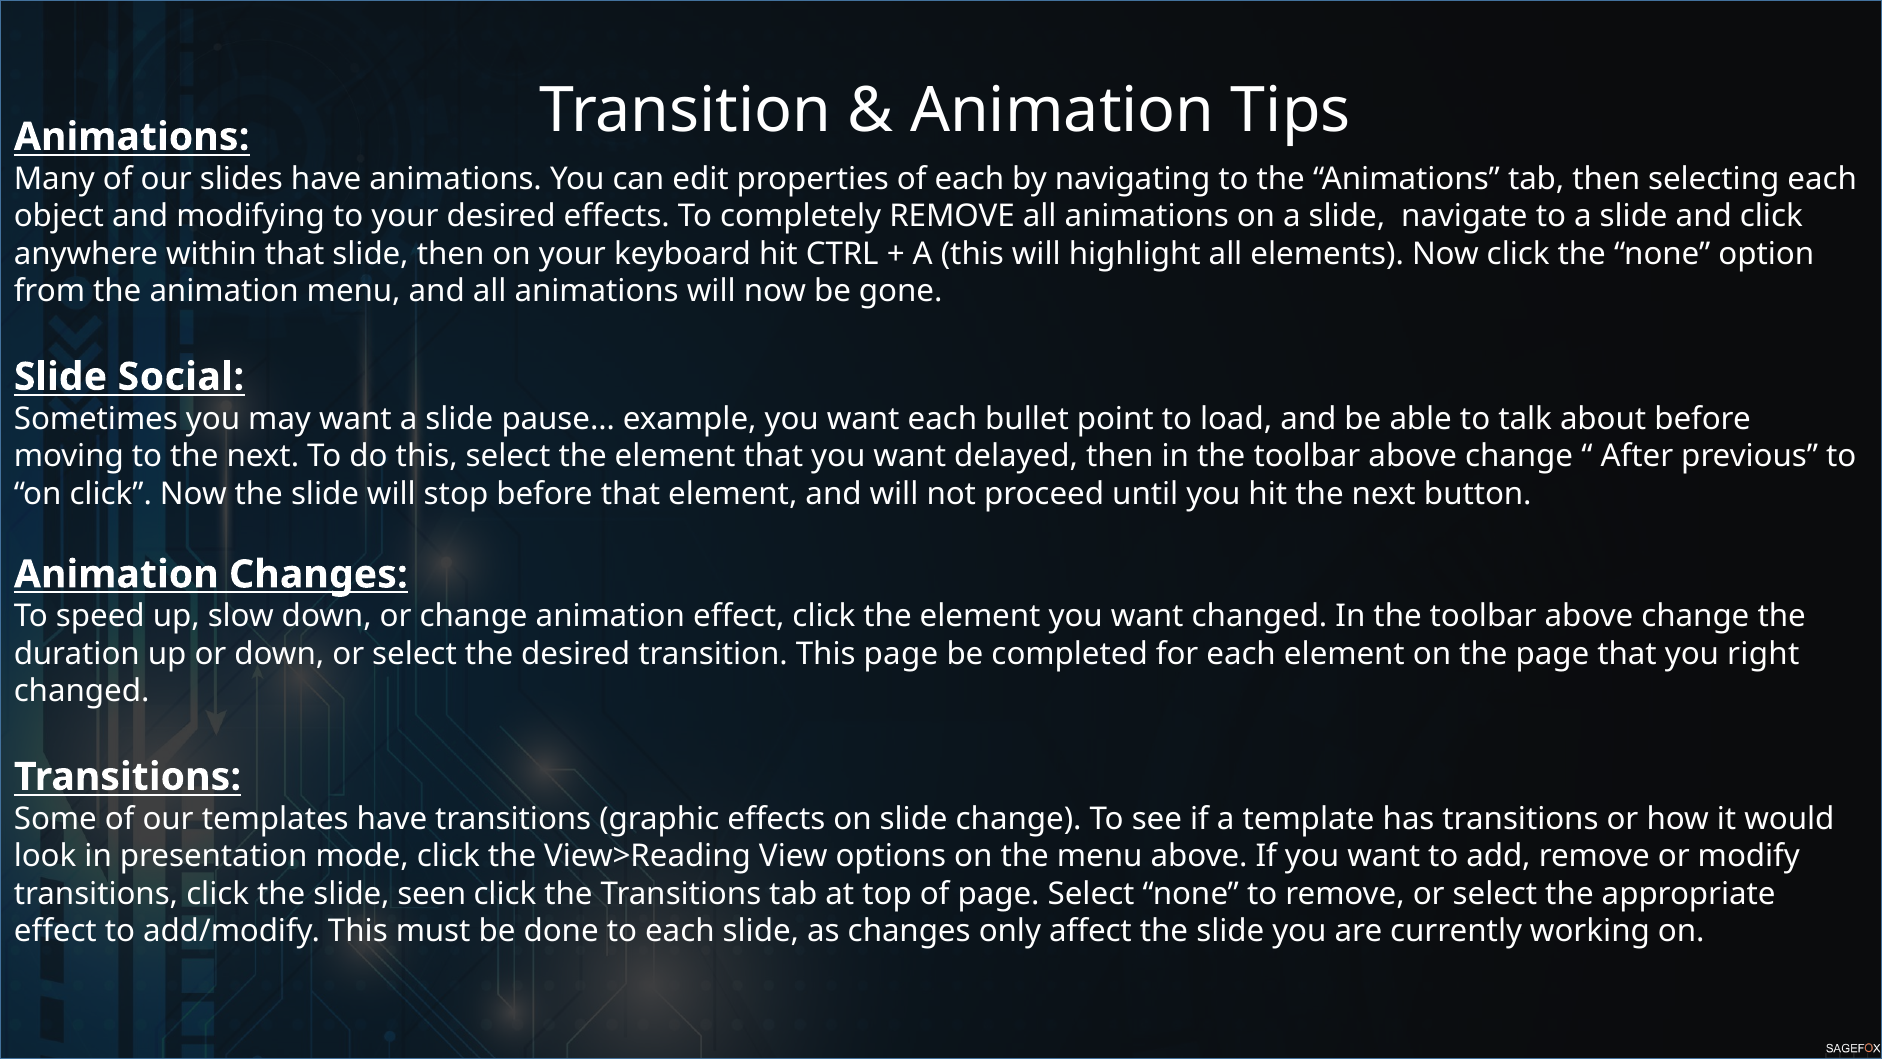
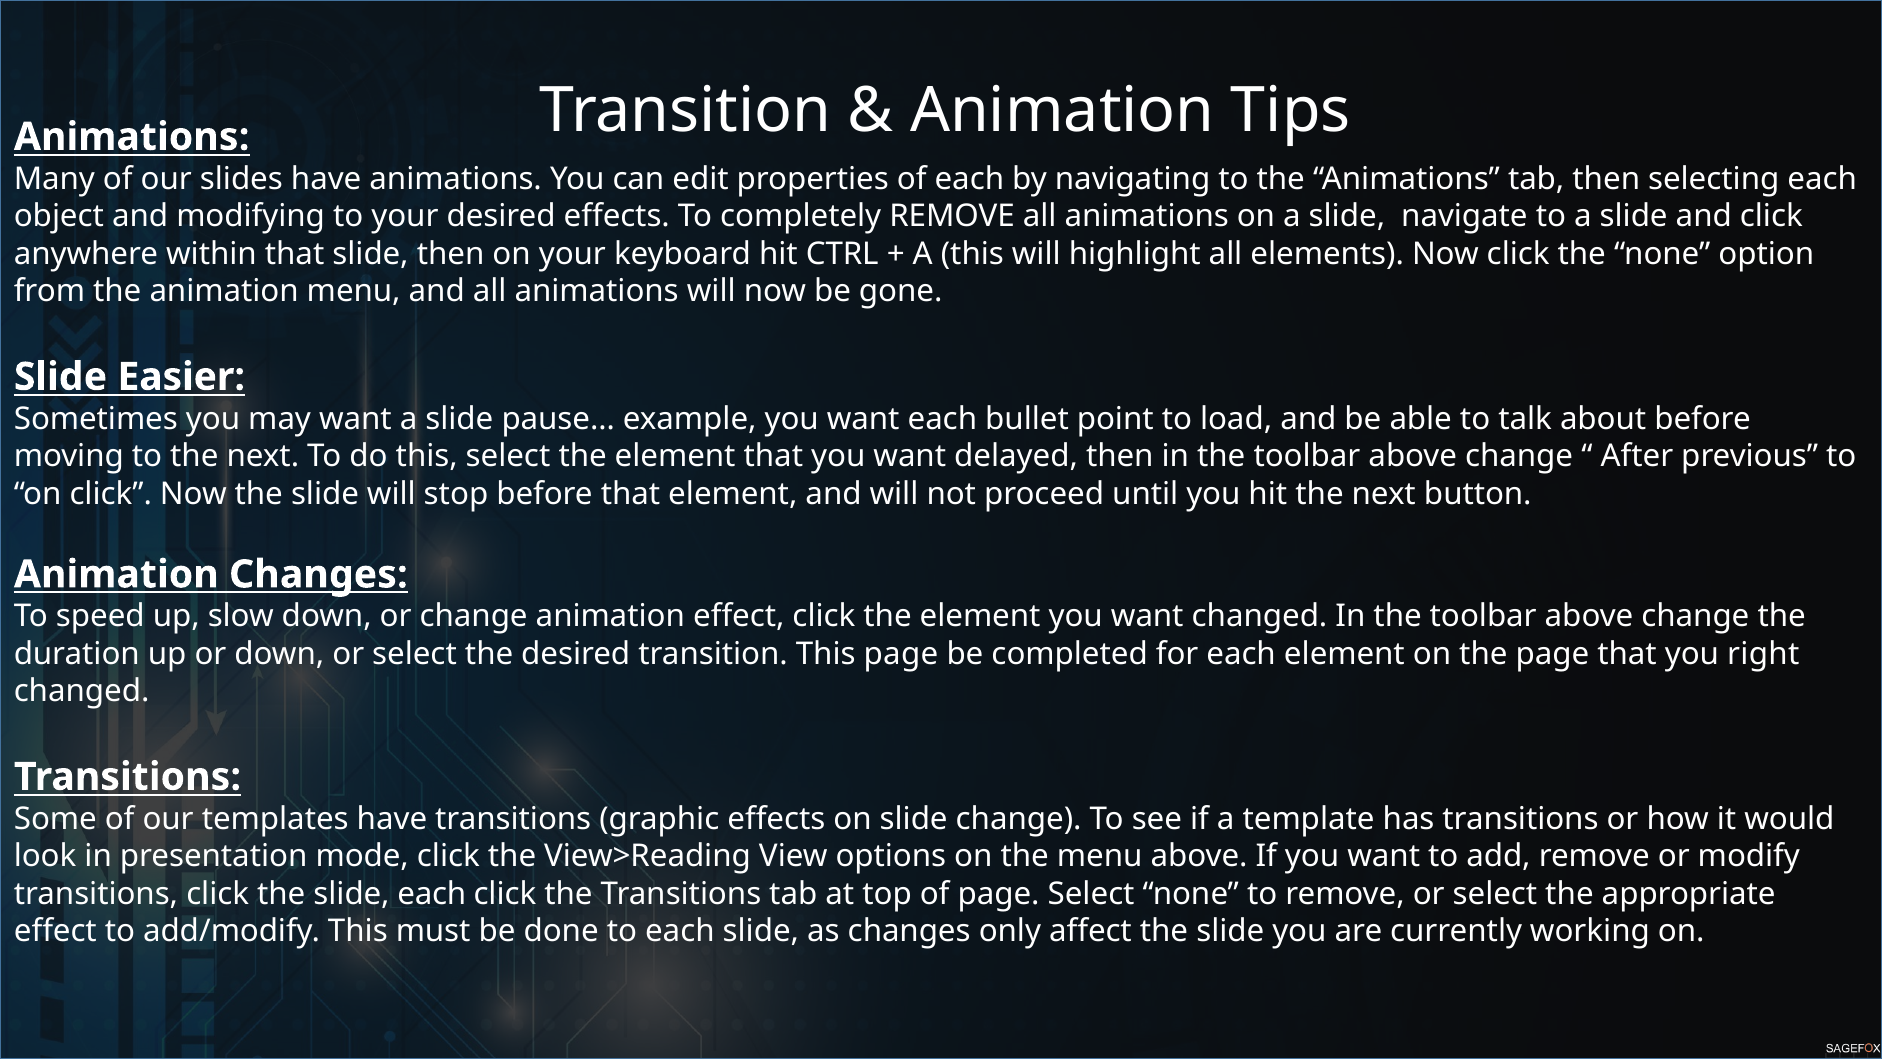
Social: Social -> Easier (181, 377)
slide seen: seen -> each (432, 894)
